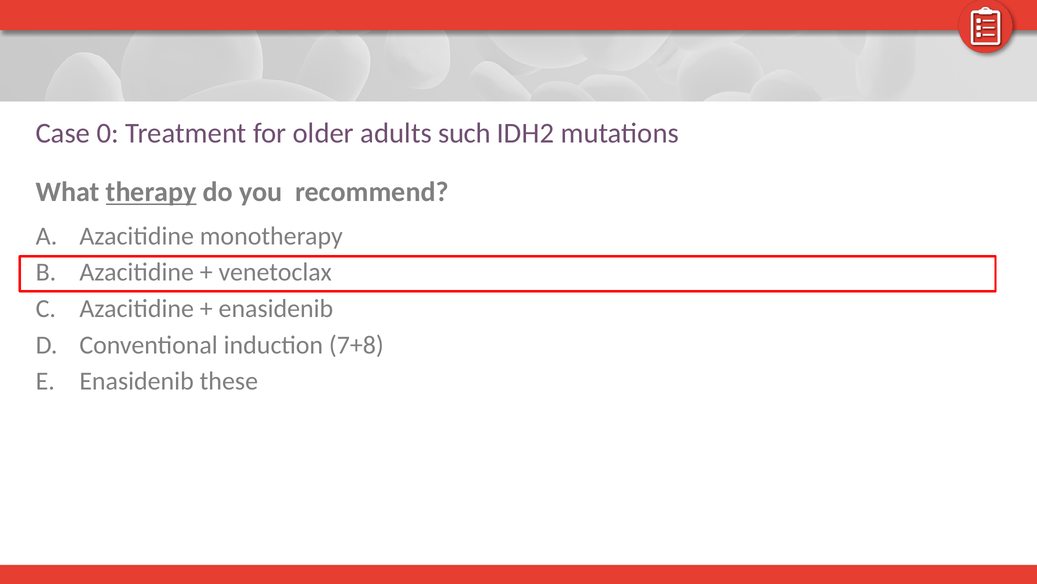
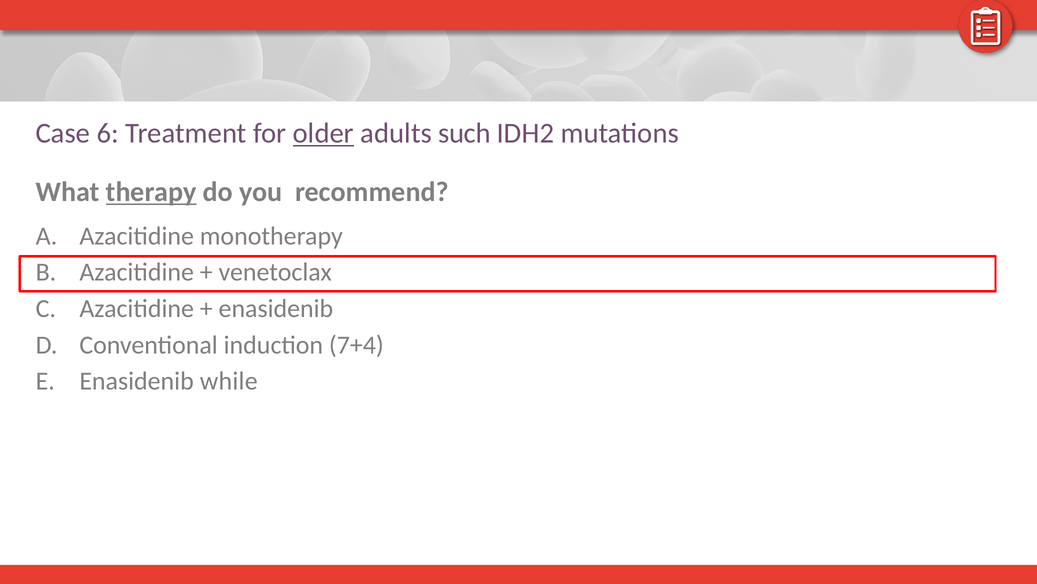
0: 0 -> 6 (108, 133)
older underline: none -> present (323, 133)
7+8: 7+8 -> 7+4 (356, 345)
these: these -> while (229, 381)
